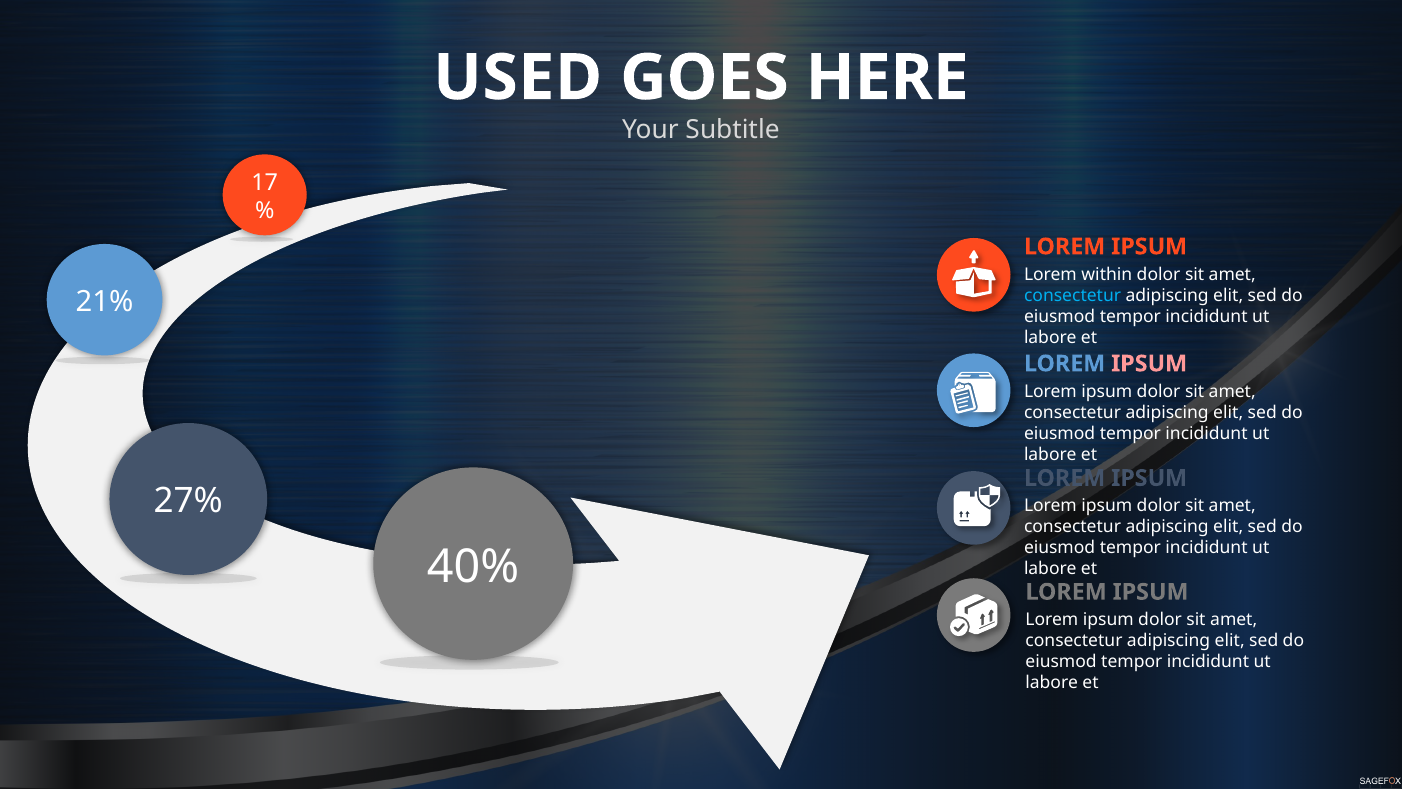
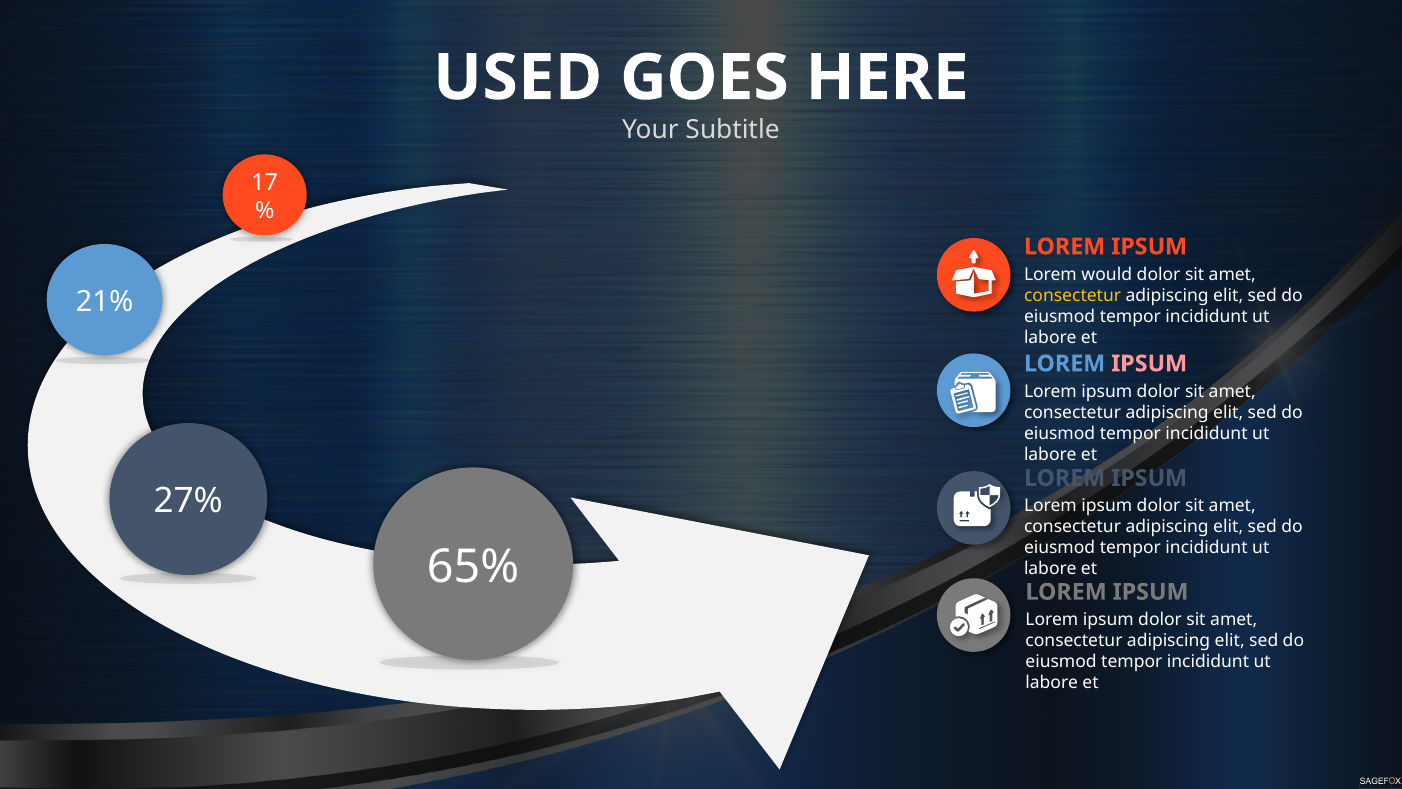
within: within -> would (1107, 274)
consectetur colour: light blue -> yellow (1073, 295)
40%: 40% -> 65% (473, 567)
